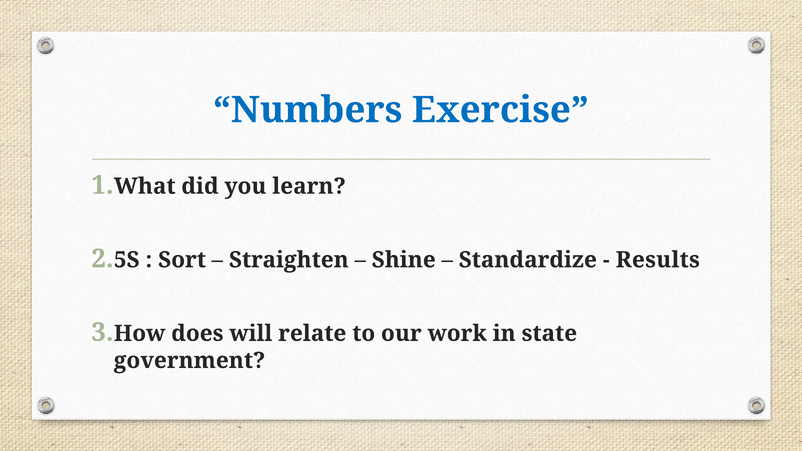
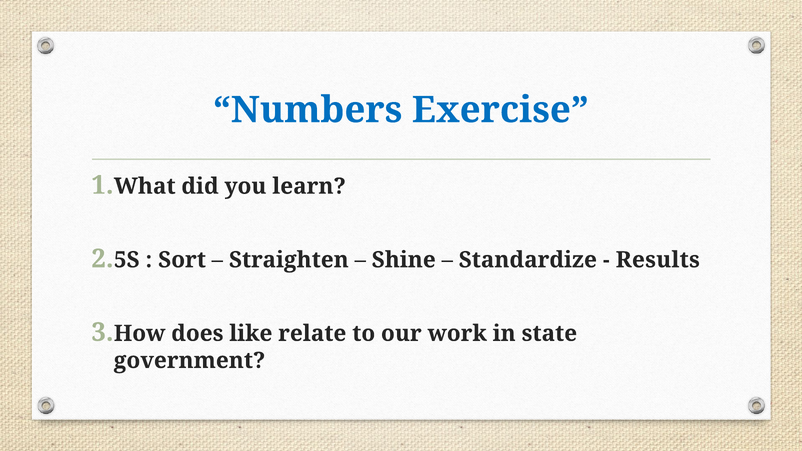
will: will -> like (251, 334)
